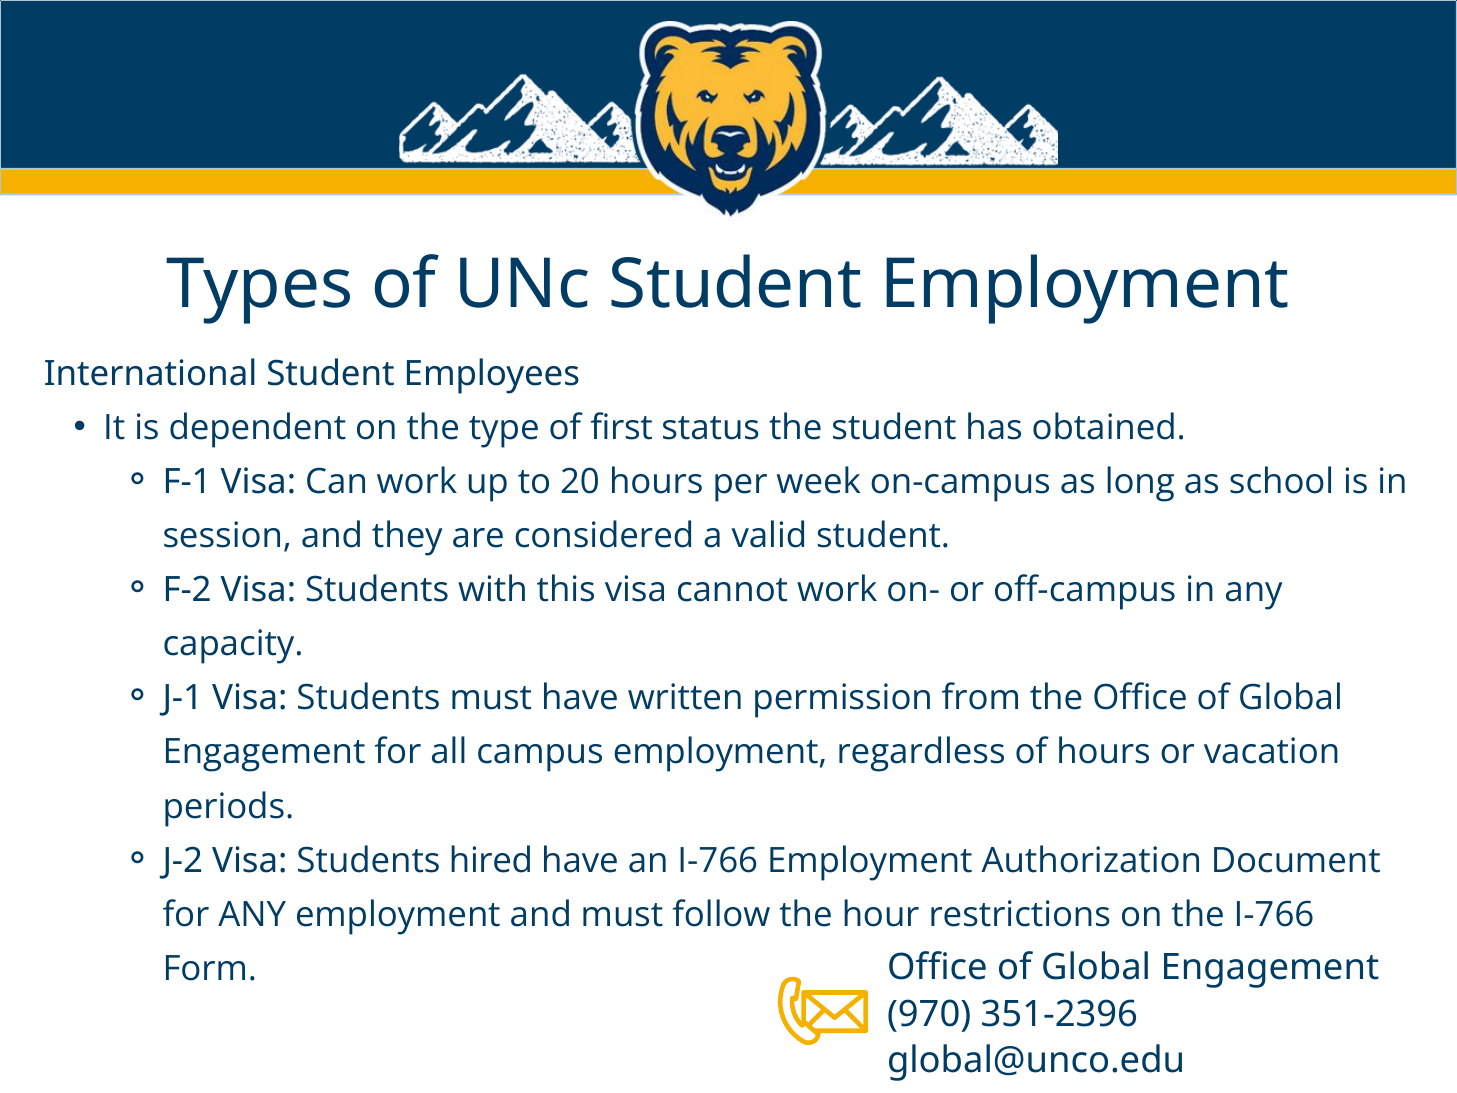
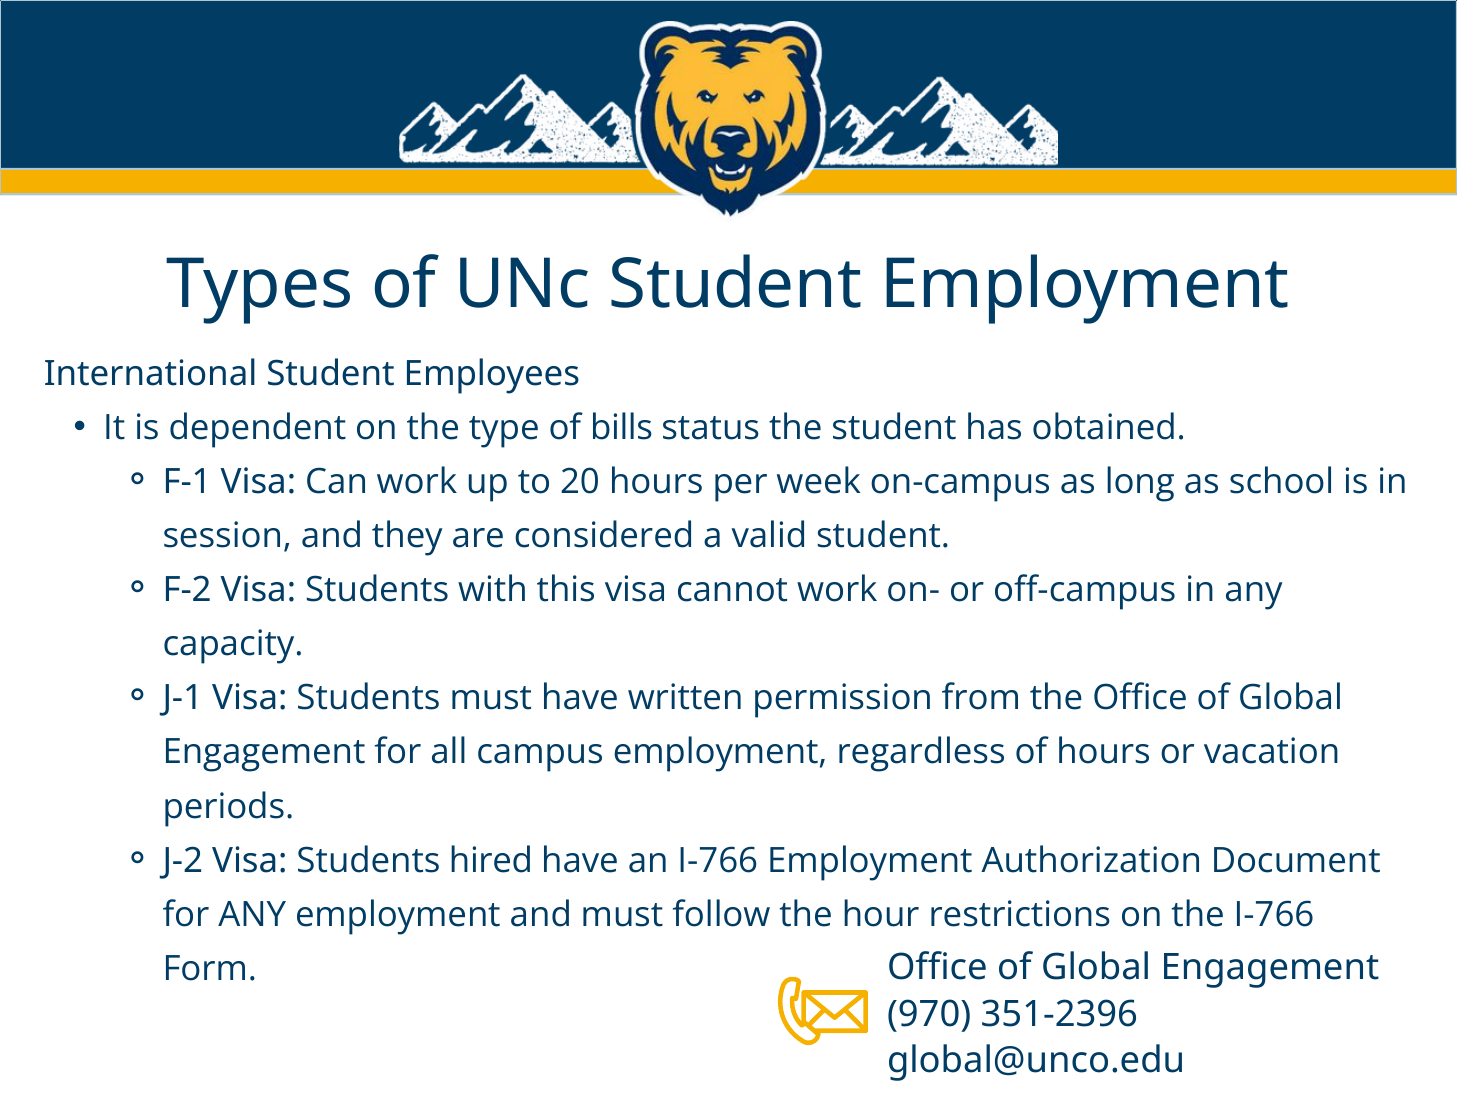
first: first -> bills (622, 428)
